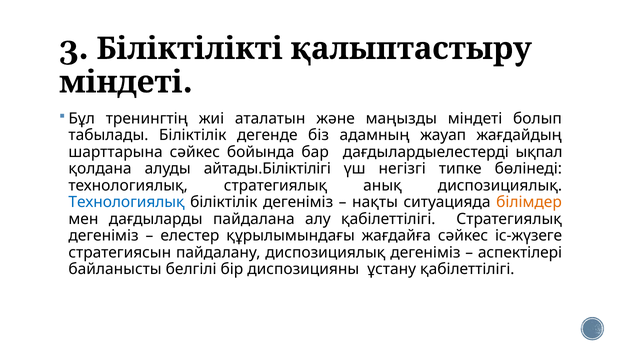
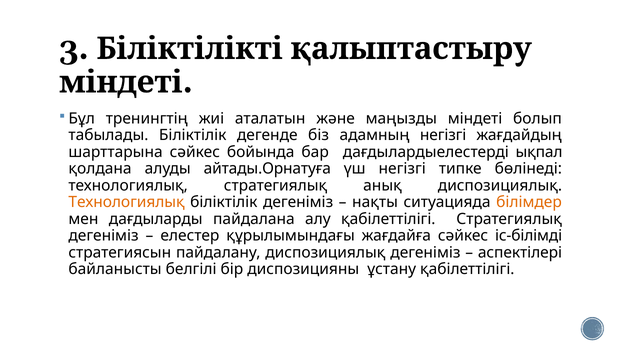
адамның жауап: жауап -> негізгі (443, 135)
айтады.Біліктілігі: айтады.Біліктілігі -> айтады.Орнатуға (267, 169)
Технологиялық colour: blue -> orange (127, 202)
іс-жүзеге: іс-жүзеге -> іс-білімді (529, 236)
